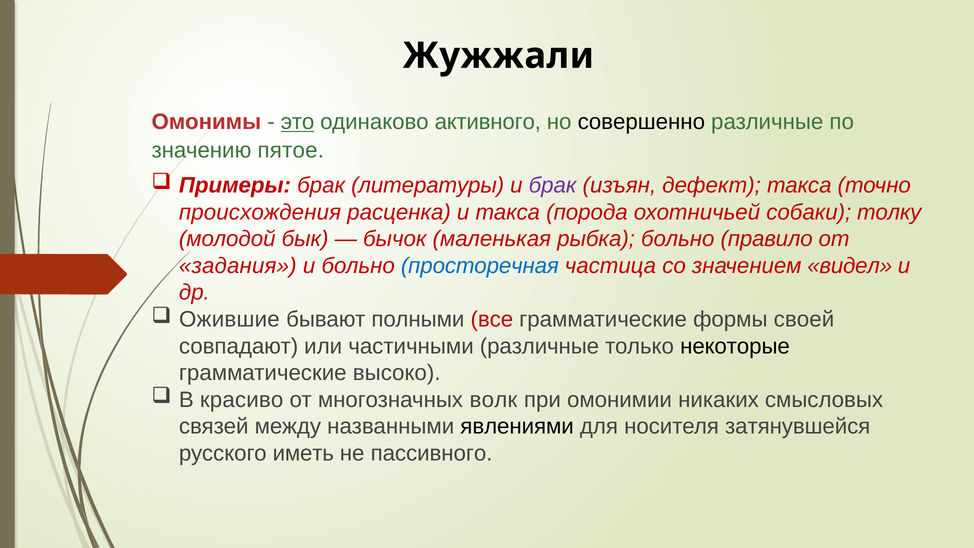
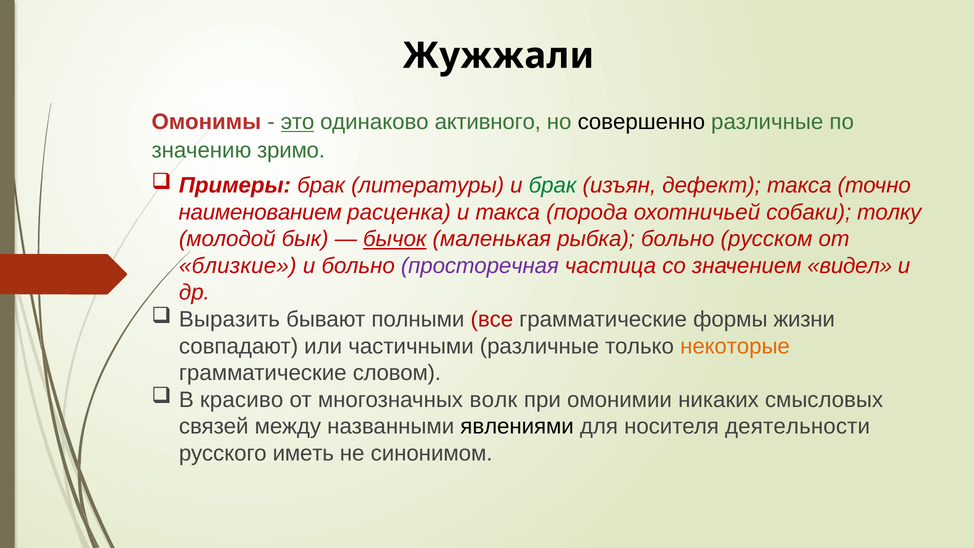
пятое: пятое -> зримо (291, 151)
брак colour: purple -> green (553, 185)
происхождения: происхождения -> наименованием (260, 212)
бычок underline: none -> present (395, 239)
правило: правило -> русском (767, 239)
задания: задания -> близкие (238, 266)
просторечная colour: blue -> purple (480, 266)
Ожившие: Ожившие -> Выразить (229, 319)
своей: своей -> жизни (804, 319)
некоторые colour: black -> orange (735, 346)
высоко: высоко -> словом (397, 373)
затянувшейся: затянувшейся -> деятельности (798, 426)
пассивного: пассивного -> синонимом (432, 453)
